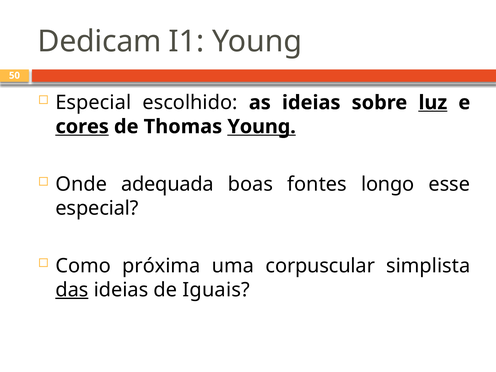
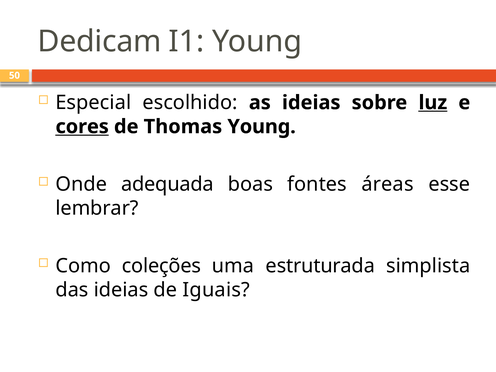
Young underline: present -> none (262, 127)
longo: longo -> áreas (387, 184)
especial: especial -> lembrar (97, 208)
próxima: próxima -> coleções (162, 266)
corpuscular: corpuscular -> estruturada (320, 266)
das underline: present -> none (72, 290)
